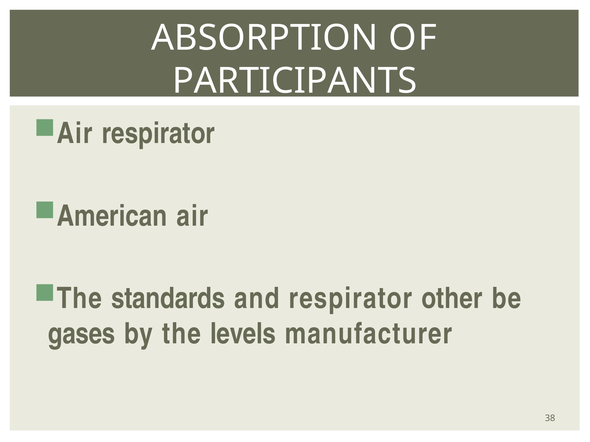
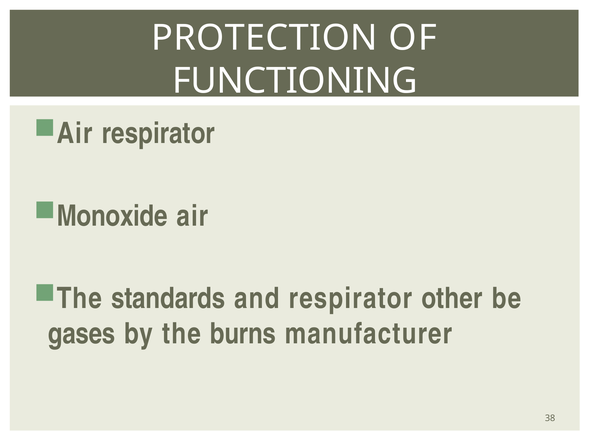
ABSORPTION: ABSORPTION -> PROTECTION (264, 38)
PARTICIPANTS: PARTICIPANTS -> FUNCTIONING (295, 81)
American: American -> Monoxide (112, 216)
levels: levels -> burns (243, 334)
